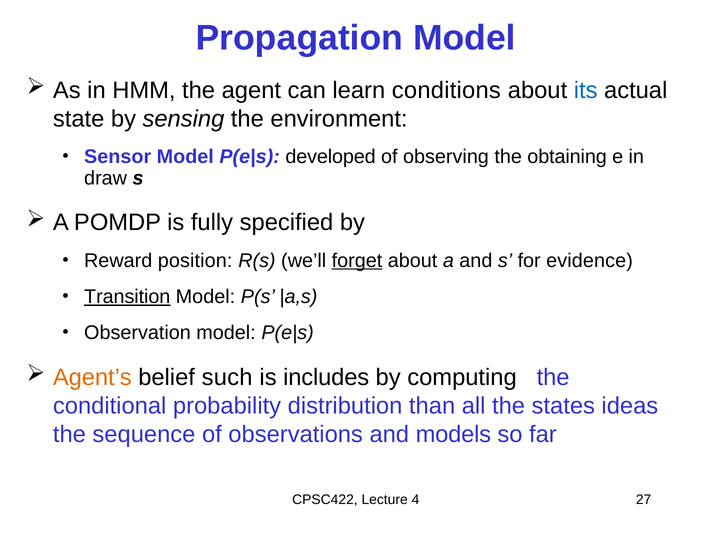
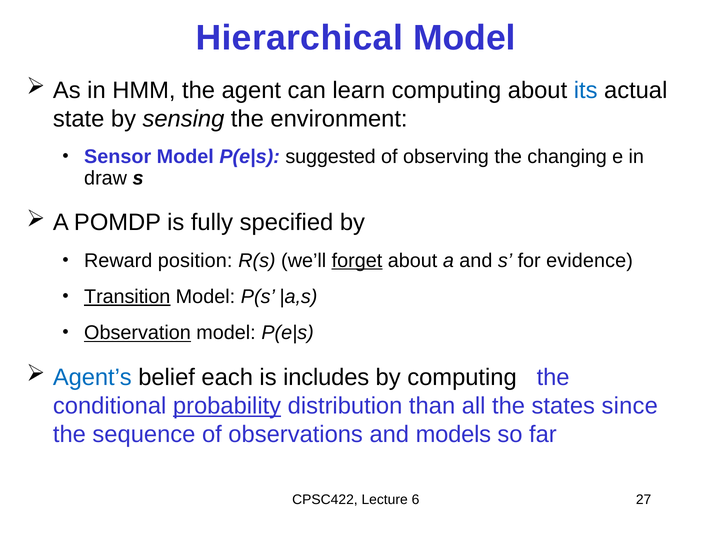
Propagation: Propagation -> Hierarchical (299, 38)
learn conditions: conditions -> computing (446, 90)
developed: developed -> suggested (331, 157)
obtaining: obtaining -> changing (567, 157)
Observation underline: none -> present (137, 333)
Agent’s colour: orange -> blue (92, 377)
such: such -> each (227, 377)
probability underline: none -> present (227, 406)
ideas: ideas -> since (630, 406)
4: 4 -> 6 (415, 499)
